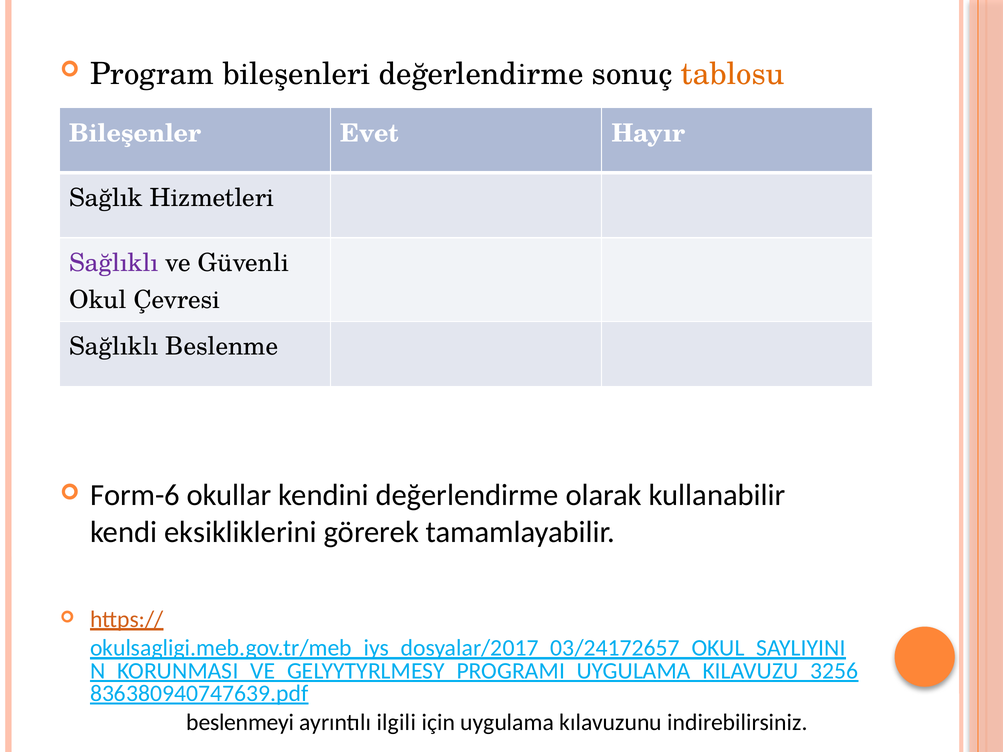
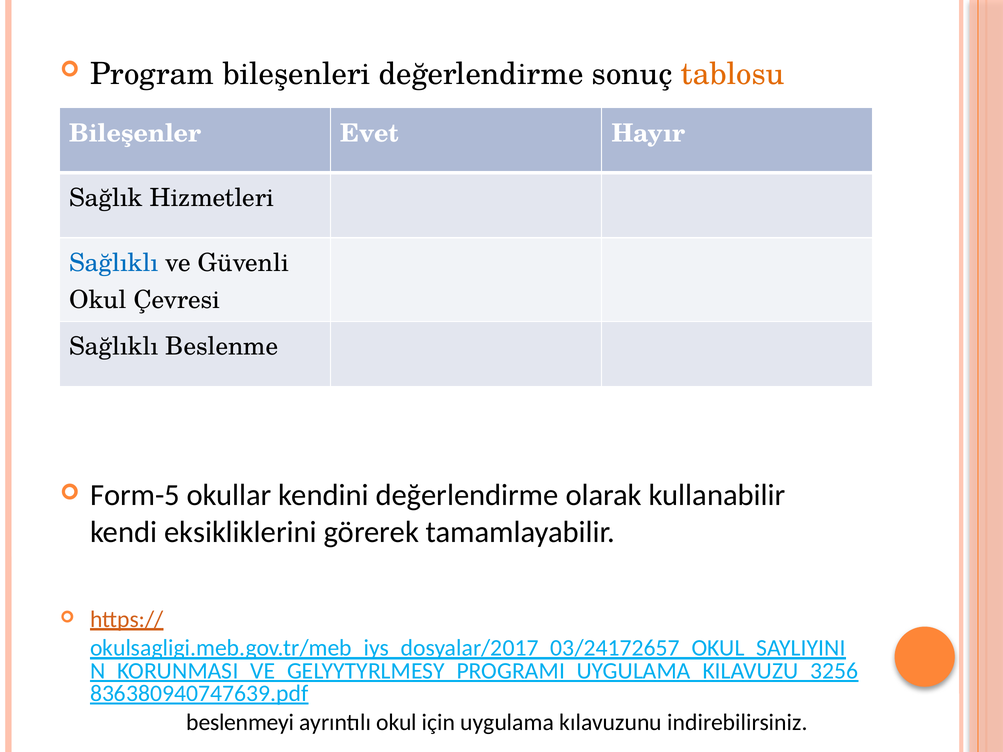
Sağlıklı colour: purple -> blue (114, 263)
Form-6: Form-6 -> Form-5 (135, 495)
ayrıntılı ilgili: ilgili -> okul (397, 723)
